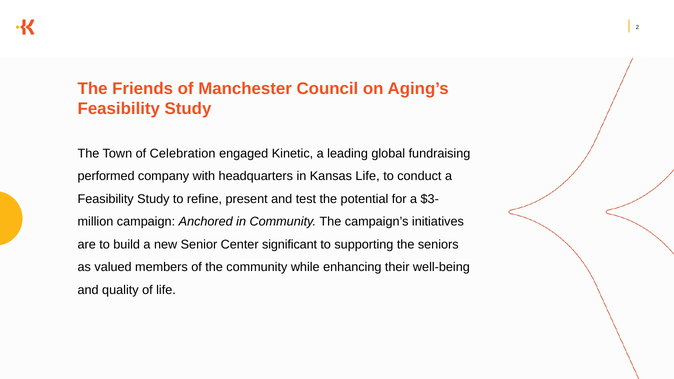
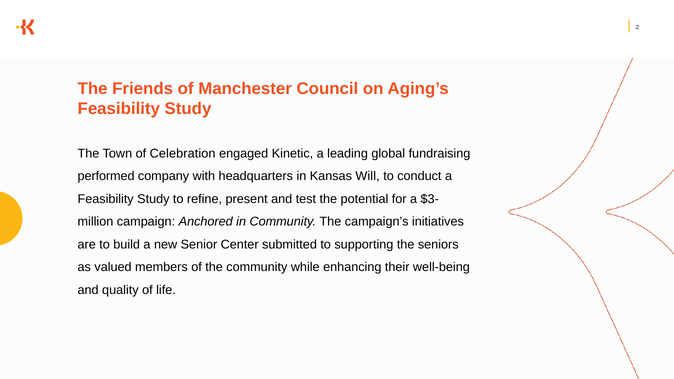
Kansas Life: Life -> Will (368, 176)
significant: significant -> submitted (289, 245)
